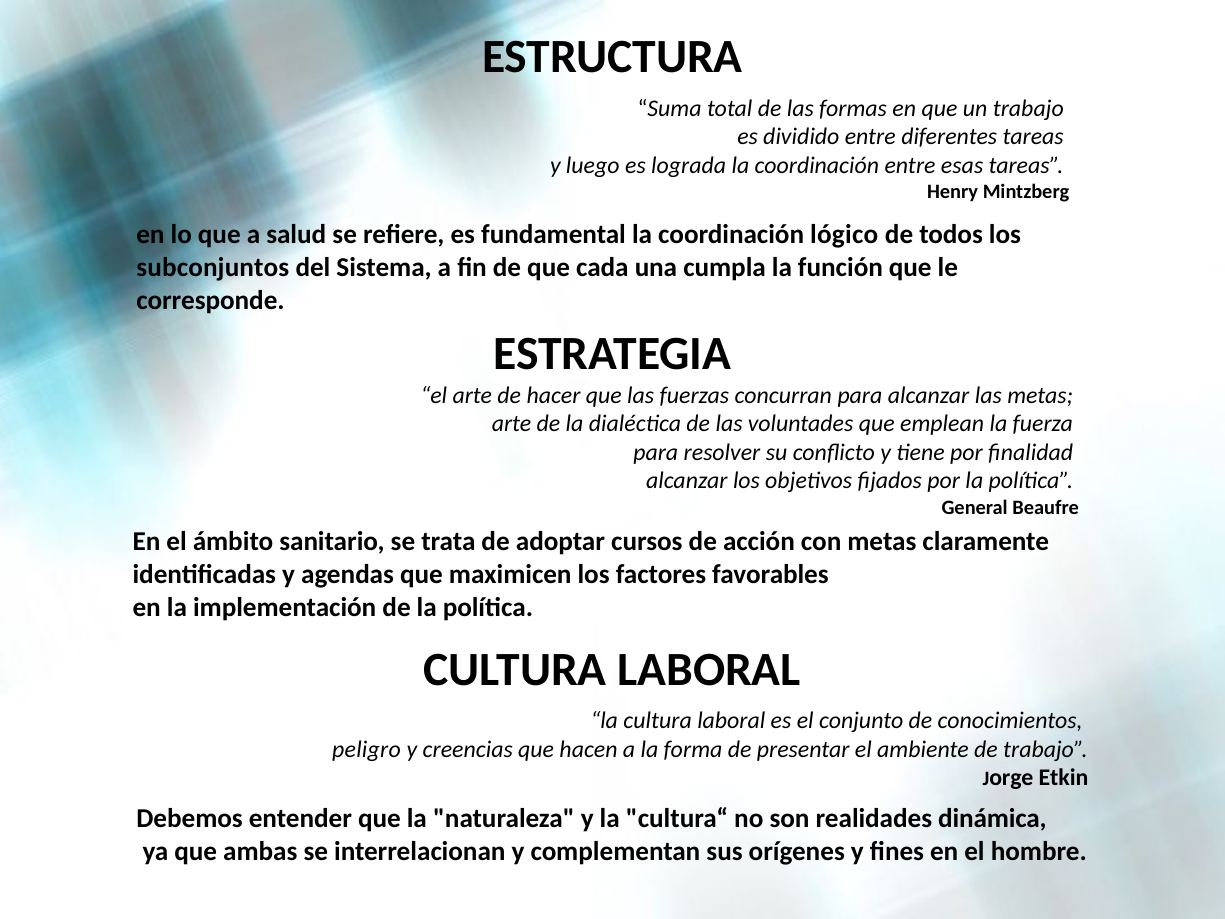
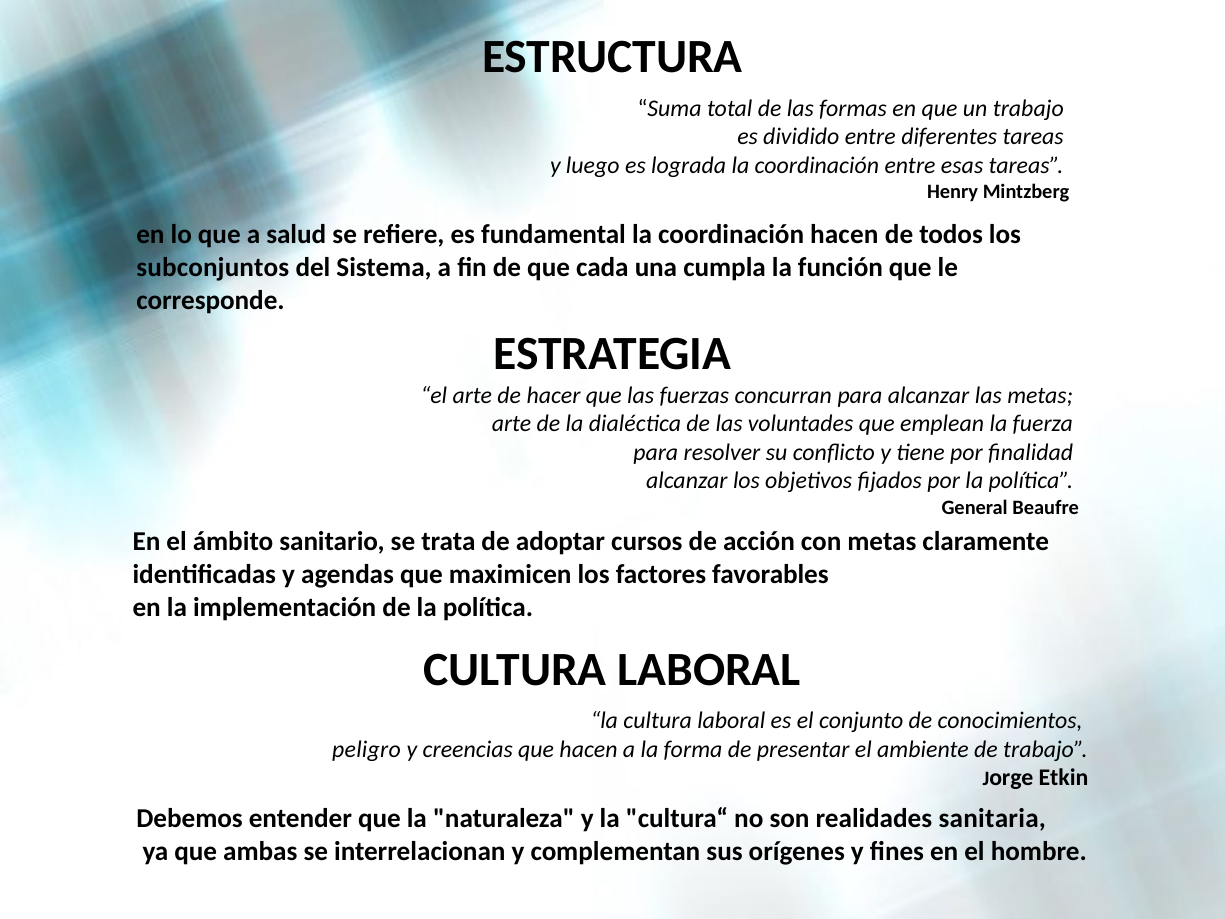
coordinación lógico: lógico -> hacen (844, 235)
dinámica: dinámica -> sanitaria (992, 819)
